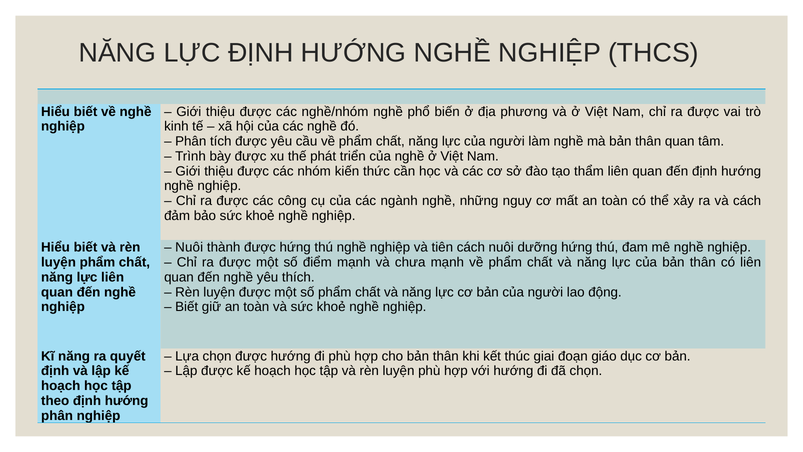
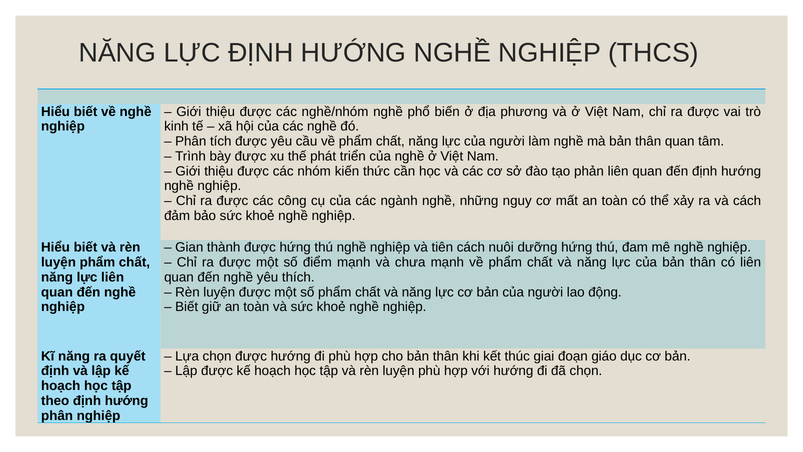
thẩm: thẩm -> phản (589, 171)
Nuôi: Nuôi -> Gian (189, 247)
